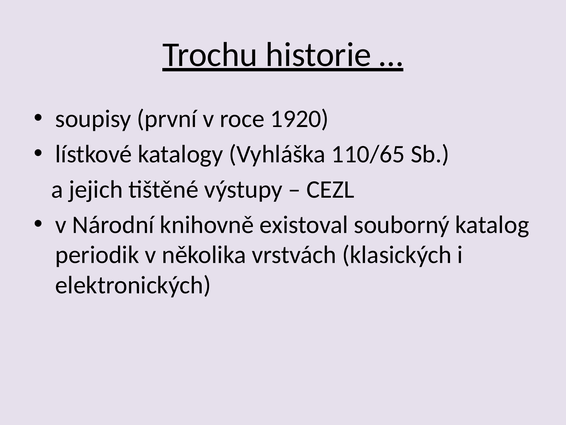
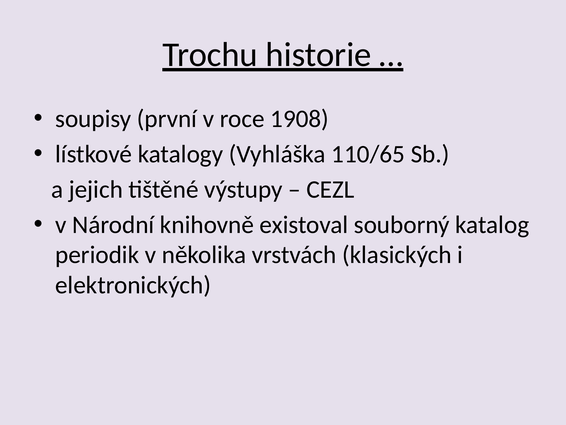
1920: 1920 -> 1908 (300, 119)
